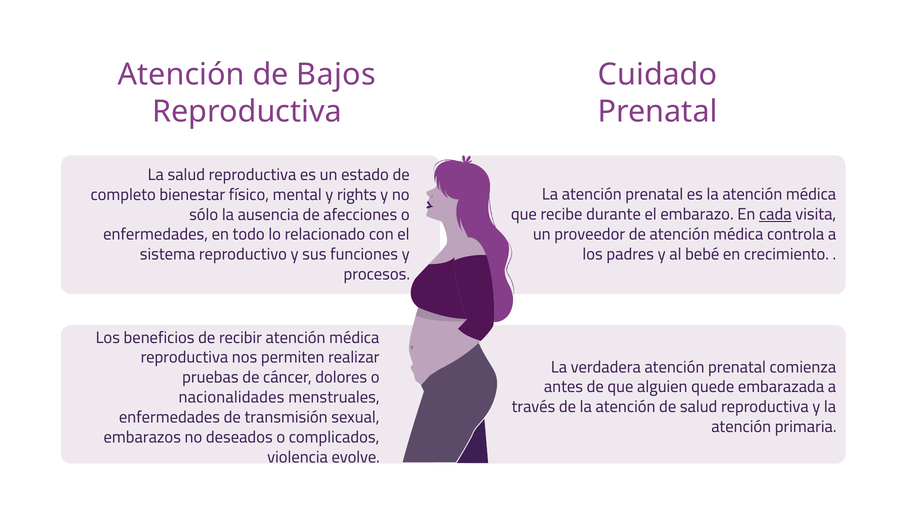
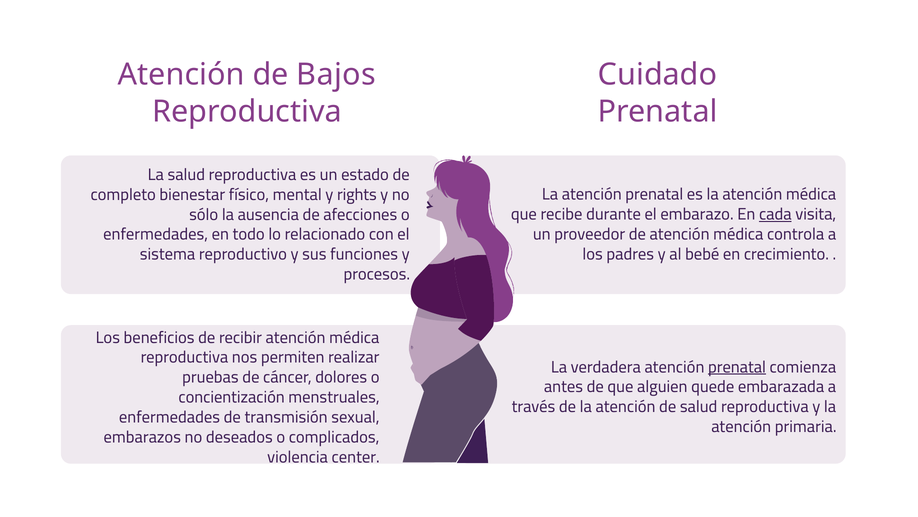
prenatal underline: none -> present (737, 367)
nacionalidades: nacionalidades -> concientización (232, 397)
evolve: evolve -> center (356, 456)
